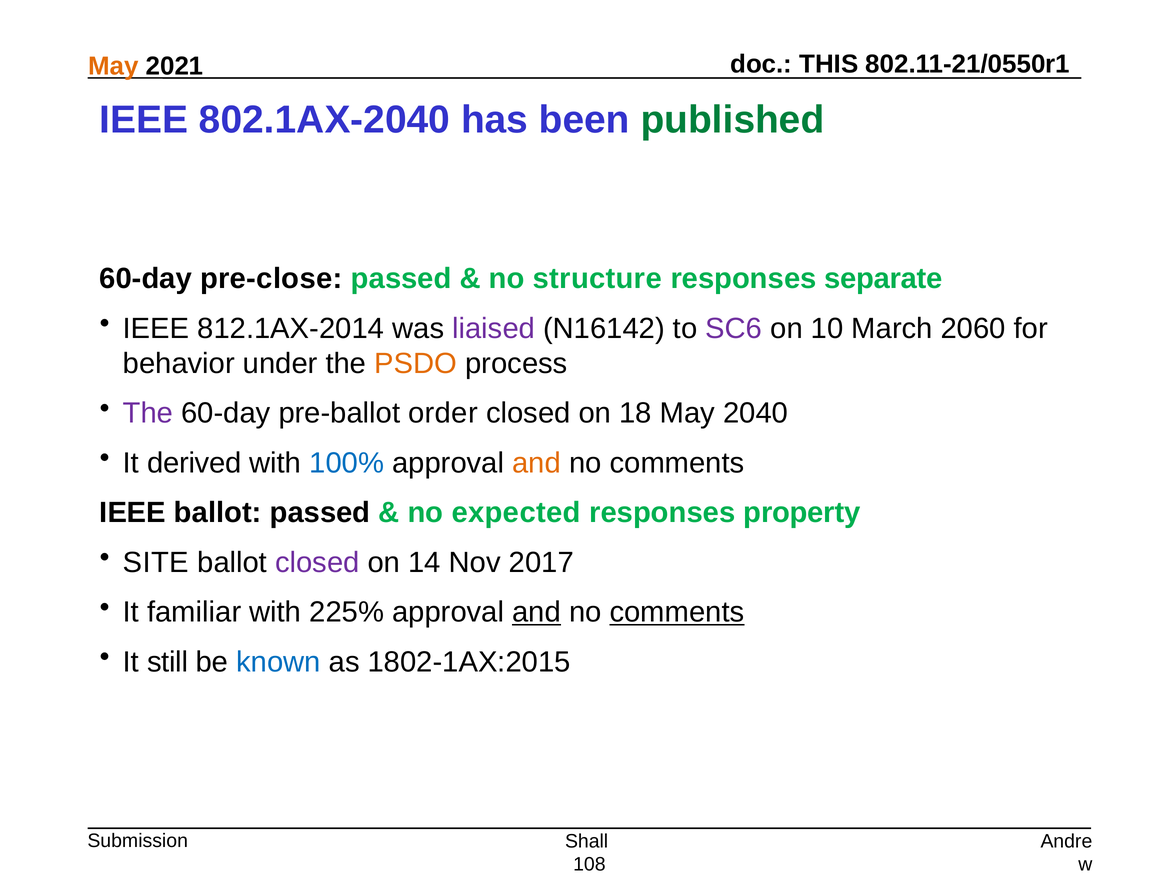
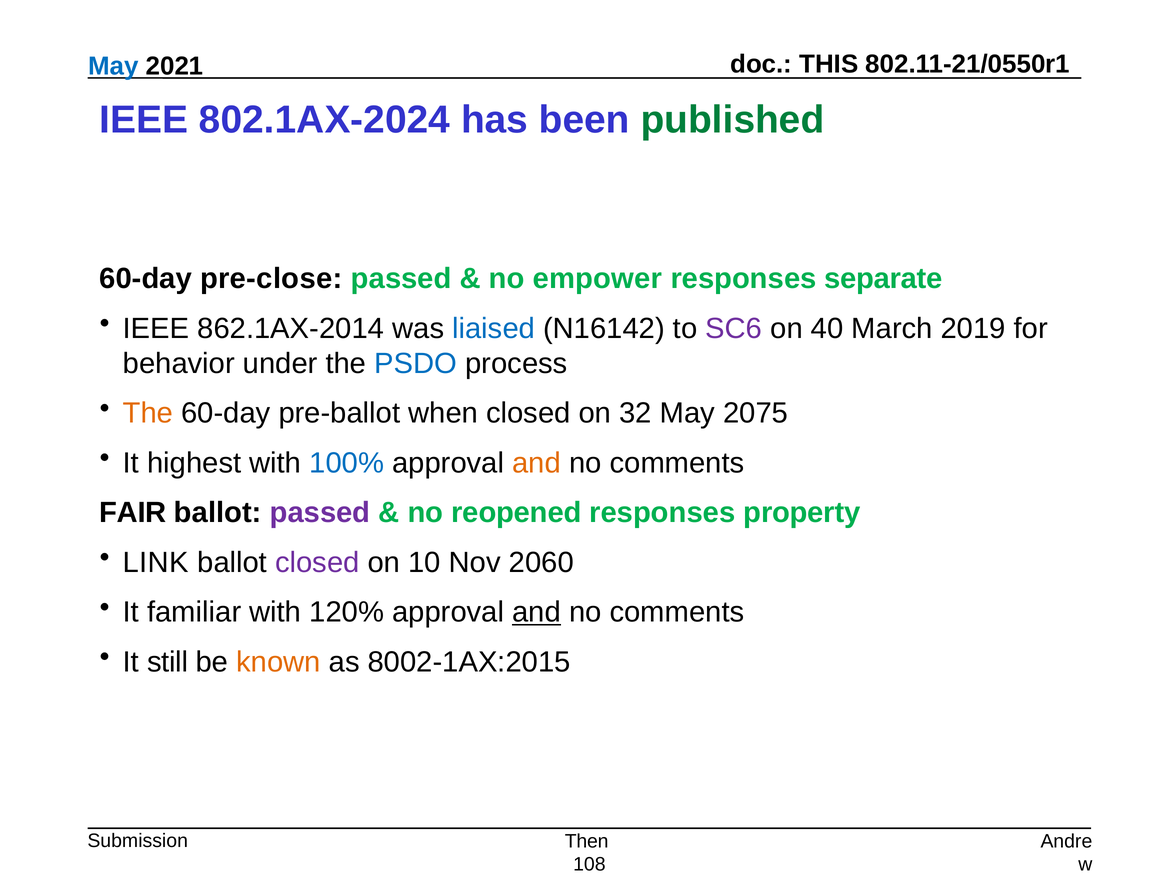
May colour: orange -> blue (113, 66)
802.1AX-2040: 802.1AX-2040 -> 802.1AX-2024 (325, 120)
structure: structure -> empower (597, 279)
812.1AX-2014: 812.1AX-2014 -> 862.1AX-2014 (291, 328)
liaised colour: purple -> blue (494, 328)
10: 10 -> 40 (827, 328)
2060: 2060 -> 2019 (973, 328)
PSDO colour: orange -> blue (416, 364)
The colour: purple -> orange (148, 413)
order: order -> when (443, 413)
18: 18 -> 32 (635, 413)
2040: 2040 -> 2075 (756, 413)
derived: derived -> highest (194, 463)
IEEE: IEEE -> FAIR (133, 513)
passed colour: black -> purple (320, 513)
expected: expected -> reopened (516, 513)
SITE: SITE -> LINK (156, 562)
14: 14 -> 10 (424, 562)
2017: 2017 -> 2060 (541, 562)
225%: 225% -> 120% (347, 612)
comments underline: present -> none (677, 612)
known colour: blue -> orange (278, 662)
1802-1AX:2015: 1802-1AX:2015 -> 8002-1AX:2015 (469, 662)
Shall: Shall -> Then (587, 841)
